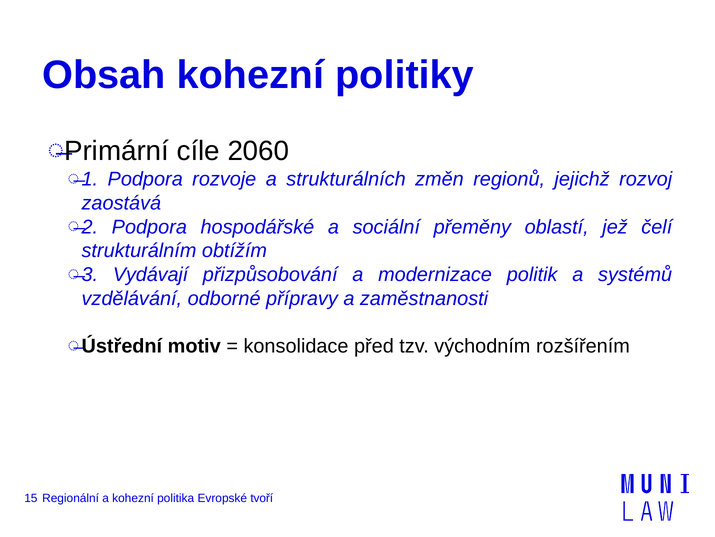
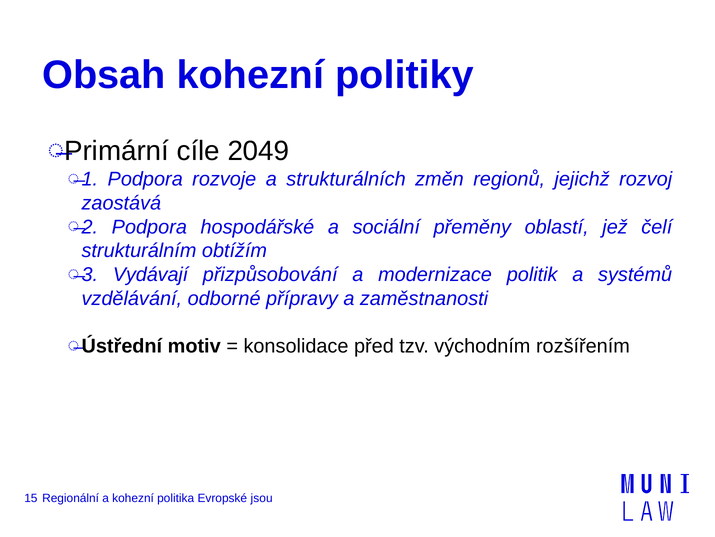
2060: 2060 -> 2049 (258, 151)
tvoří: tvoří -> jsou (262, 498)
